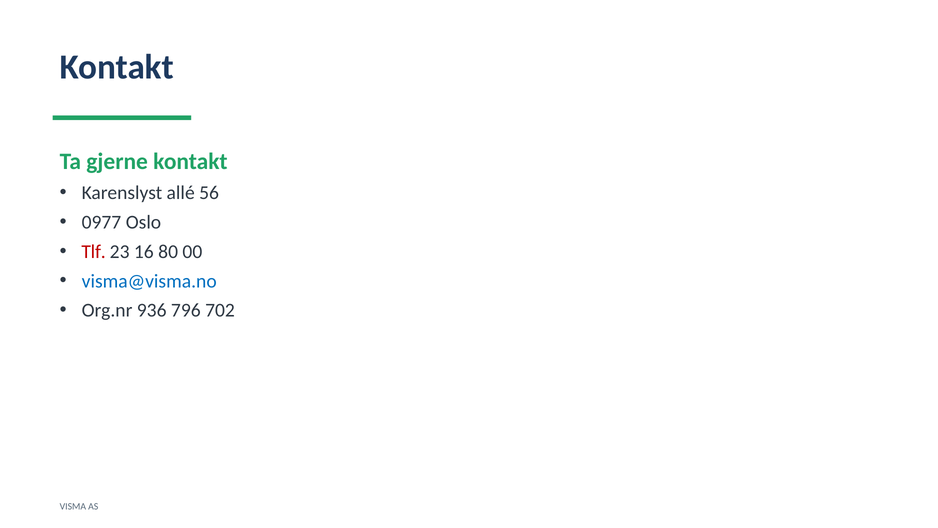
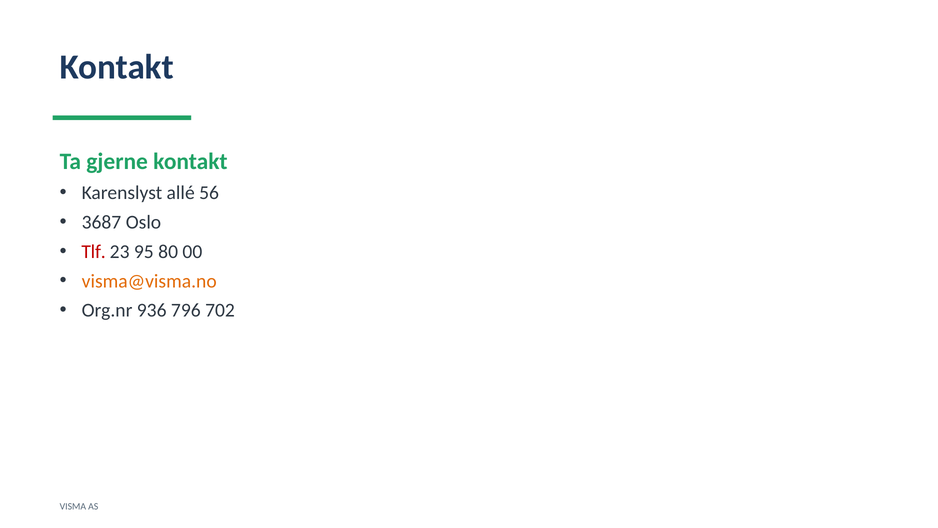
0977: 0977 -> 3687 (101, 222)
16: 16 -> 95 (144, 252)
visma@visma.no colour: blue -> orange (149, 281)
